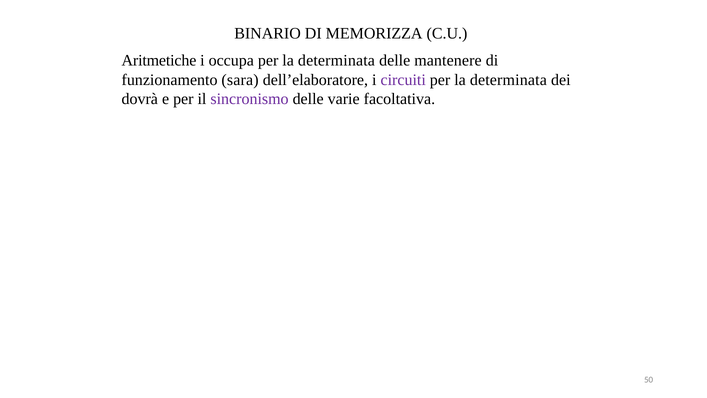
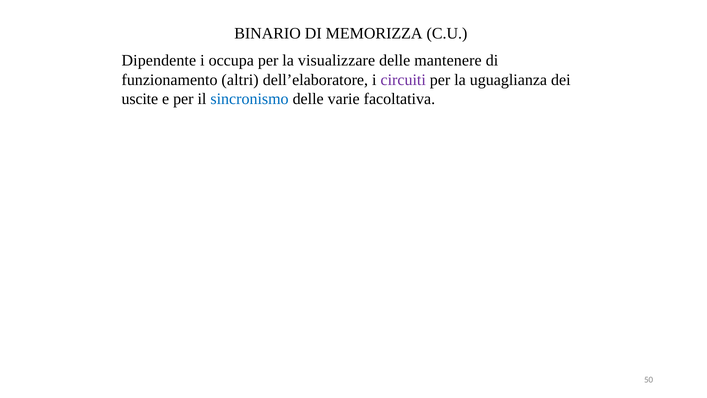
Aritmetiche: Aritmetiche -> Dipendente (159, 61)
determinata: determinata -> visualizzare (337, 61)
sara: sara -> altri (240, 80)
determinata: determinata -> uguaglianza (508, 80)
dovrà: dovrà -> uscite (140, 99)
sincronismo colour: purple -> blue (250, 99)
